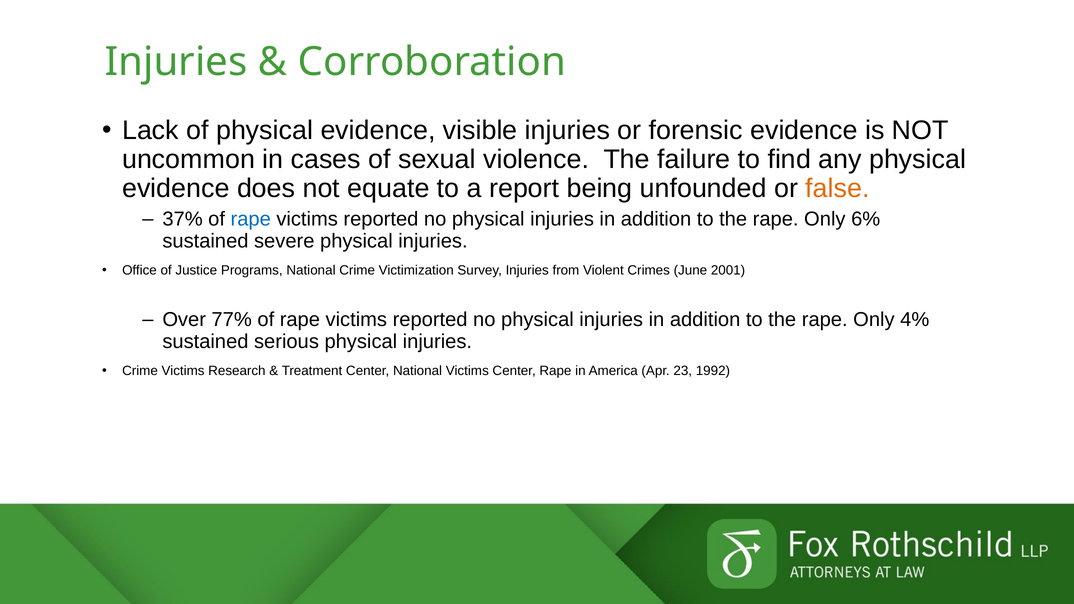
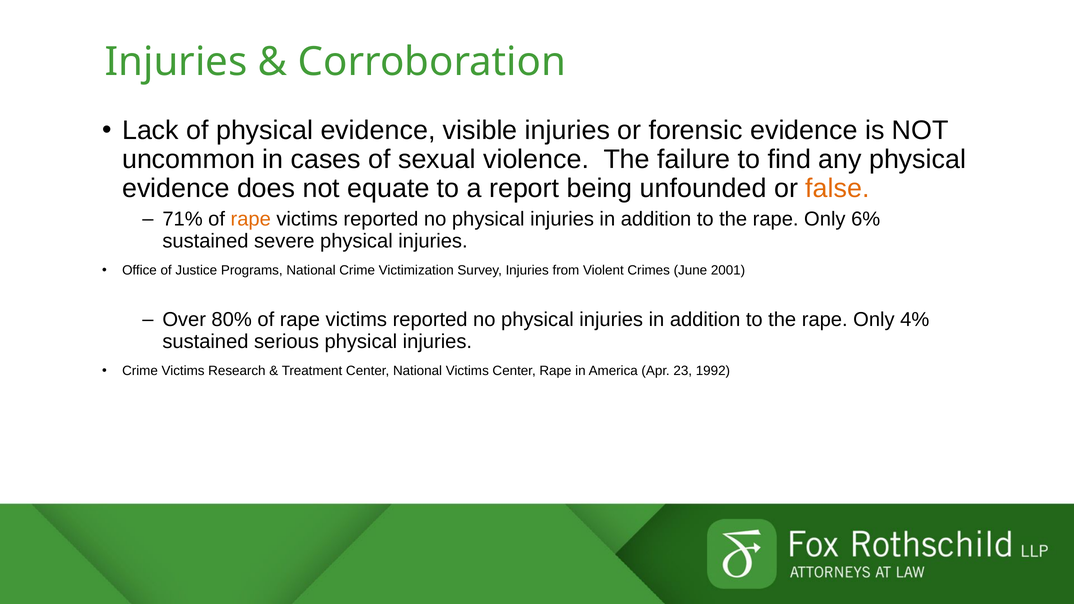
37%: 37% -> 71% (183, 219)
rape colour: blue -> orange (251, 219)
77%: 77% -> 80% (232, 320)
